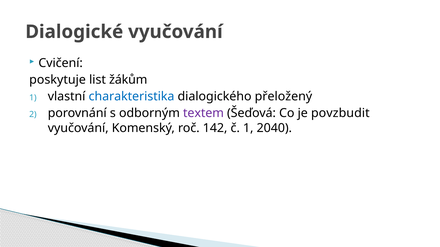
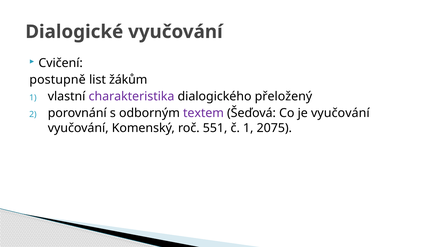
poskytuje: poskytuje -> postupně (58, 80)
charakteristika colour: blue -> purple (132, 97)
je povzbudit: povzbudit -> vyučování (340, 113)
142: 142 -> 551 (215, 128)
2040: 2040 -> 2075 (274, 128)
